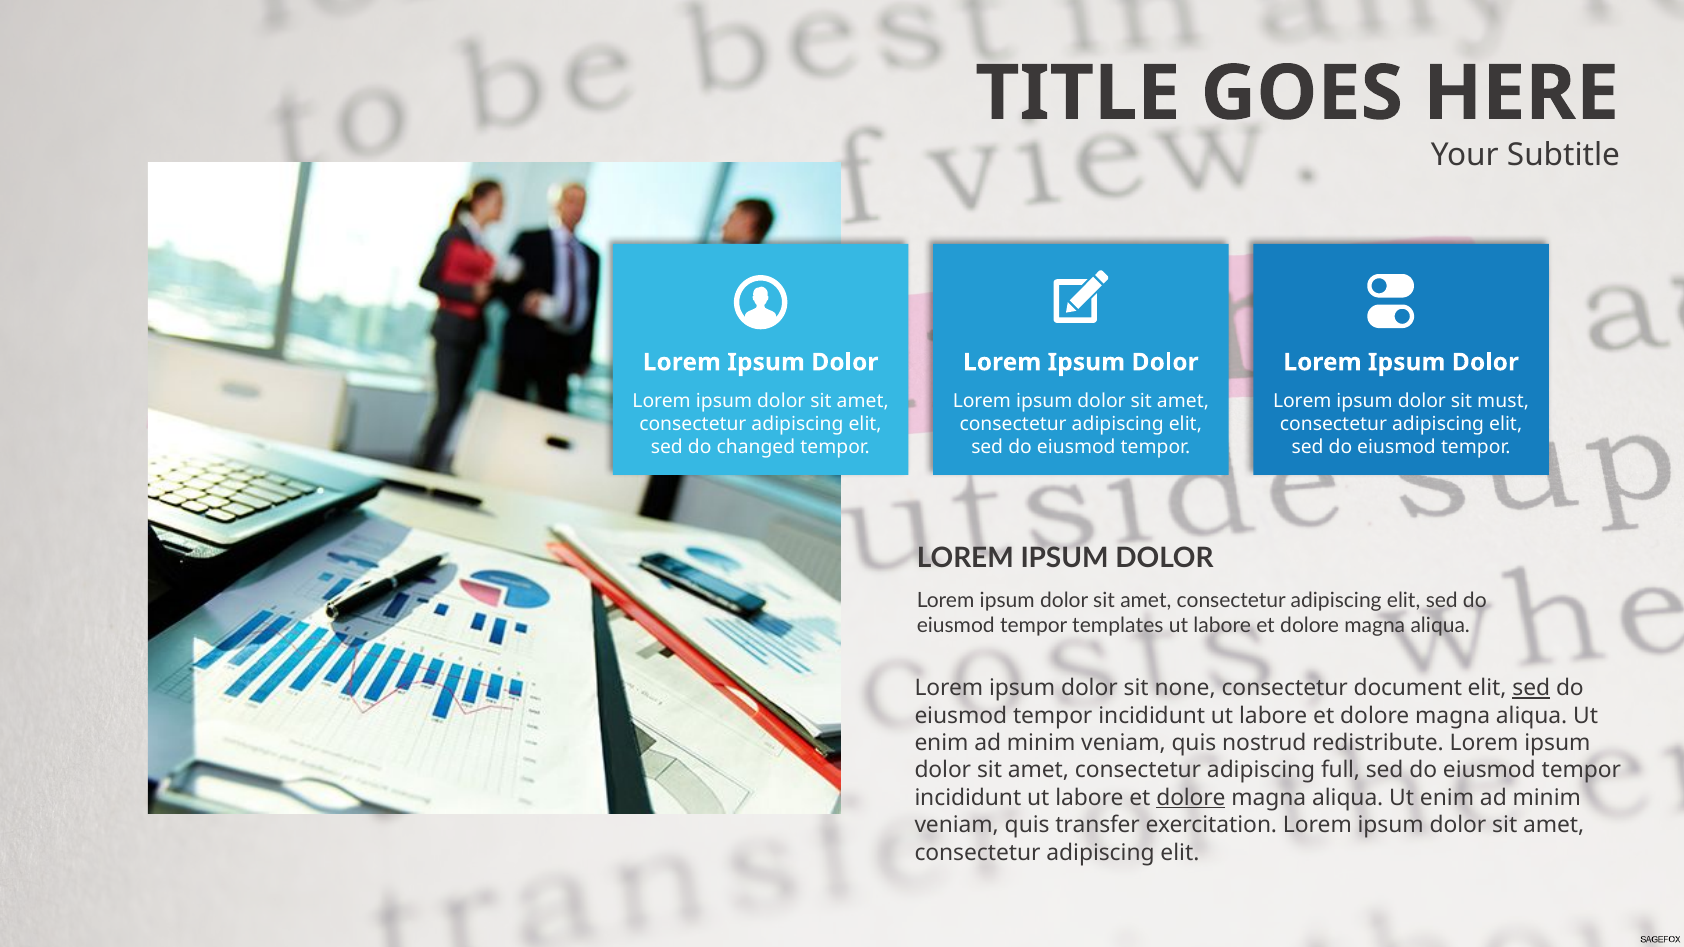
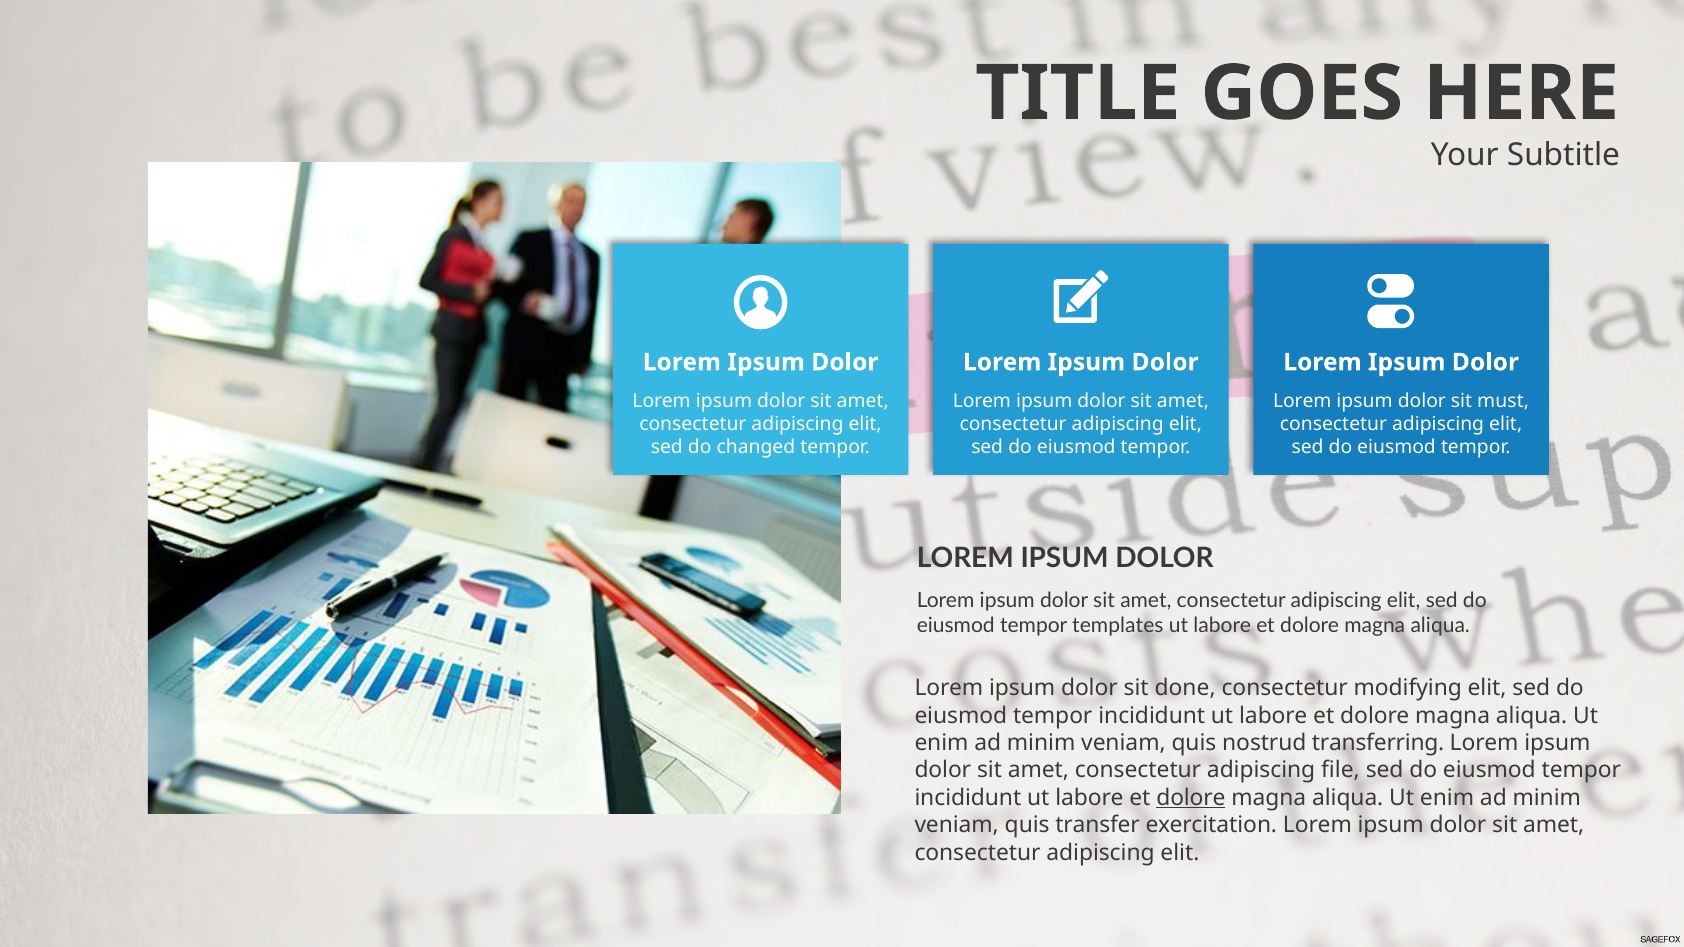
none: none -> done (1185, 688)
document: document -> modifying (1408, 688)
sed underline: present -> none (1531, 688)
redistribute: redistribute -> transferring (1378, 743)
full: full -> file (1340, 771)
